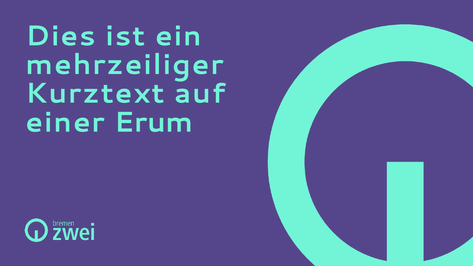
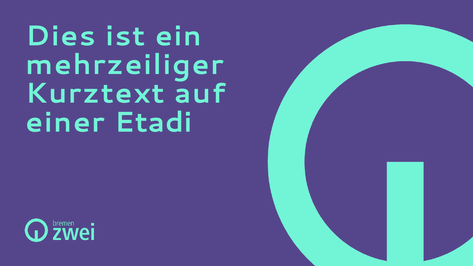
Erum: Erum -> Etadi (154, 122)
